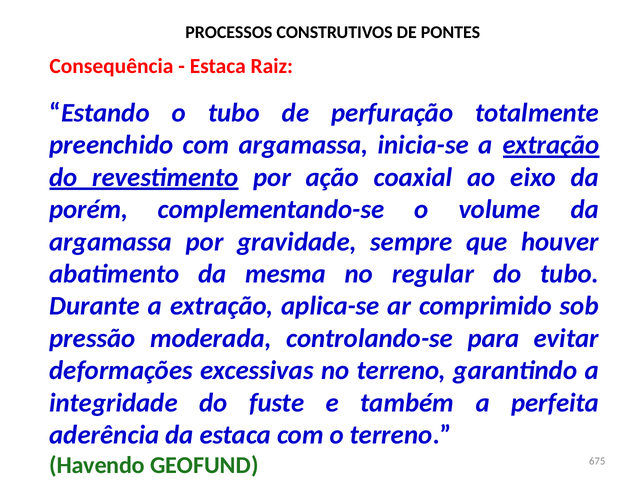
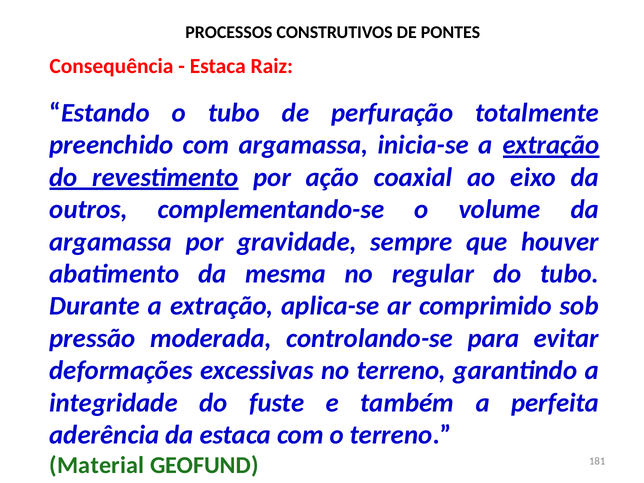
porém: porém -> outros (89, 209)
Havendo: Havendo -> Material (97, 465)
675: 675 -> 181 (597, 461)
